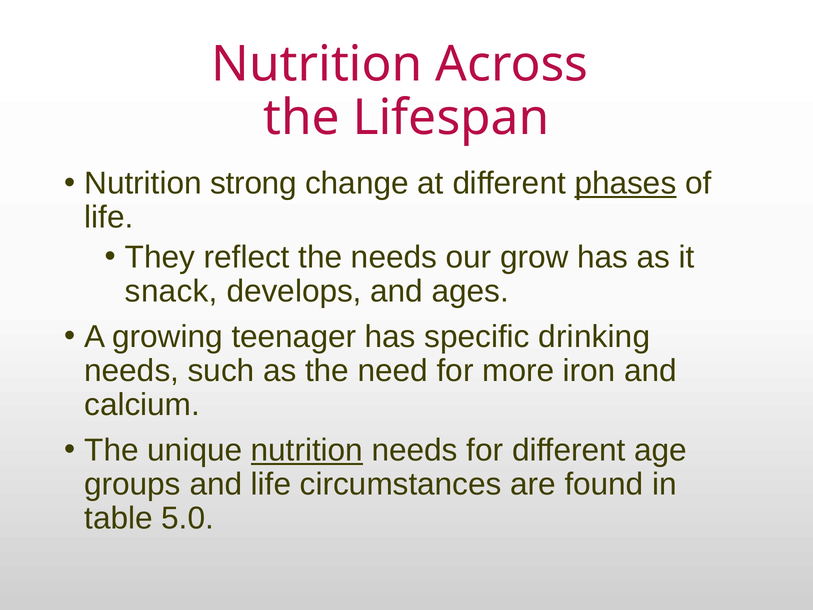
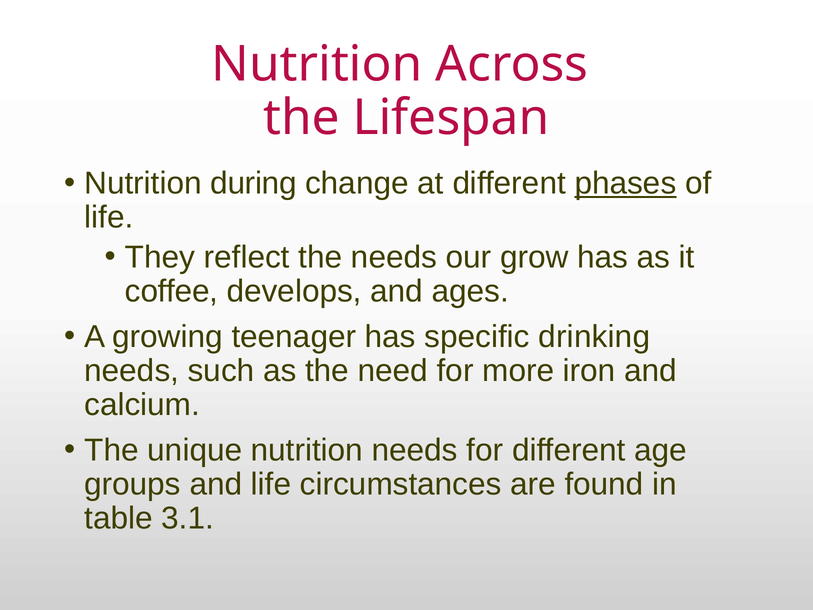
strong: strong -> during (254, 183)
snack: snack -> coffee (172, 291)
nutrition underline: present -> none (307, 450)
5.0: 5.0 -> 3.1 (188, 518)
